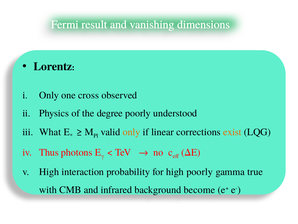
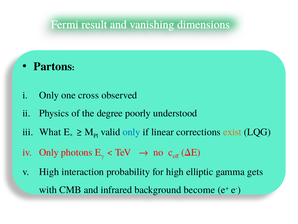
Lorentz: Lorentz -> Partons (53, 66)
only colour: orange -> blue (132, 132)
Thus: Thus -> Only (49, 152)
high poorly: poorly -> elliptic (200, 172)
true: true -> gets (255, 172)
